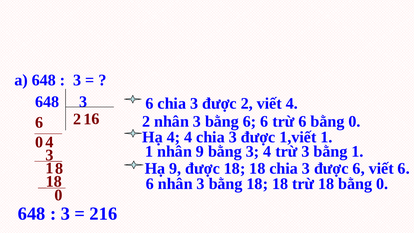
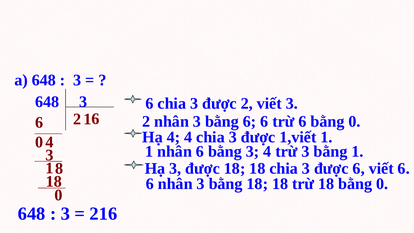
viết 4: 4 -> 3 (292, 103)
nhân 9: 9 -> 6 (200, 152)
Hạ 9: 9 -> 3 (175, 169)
